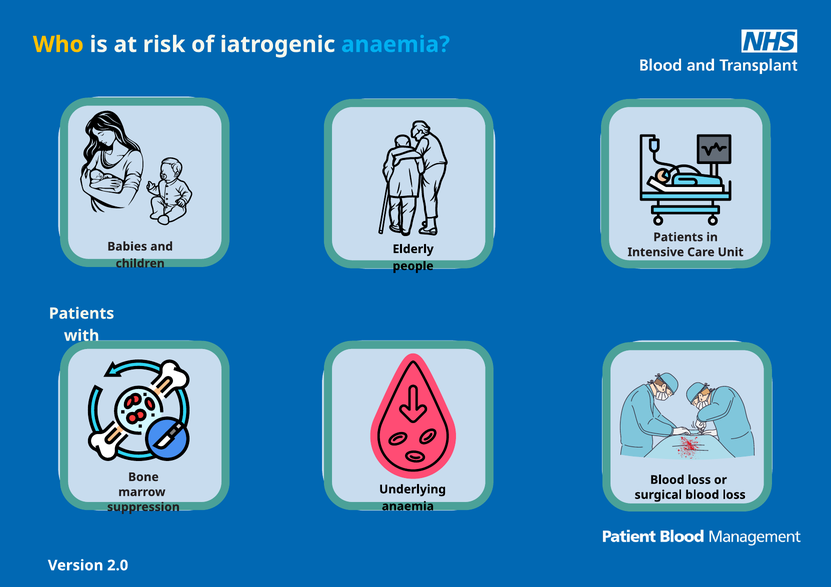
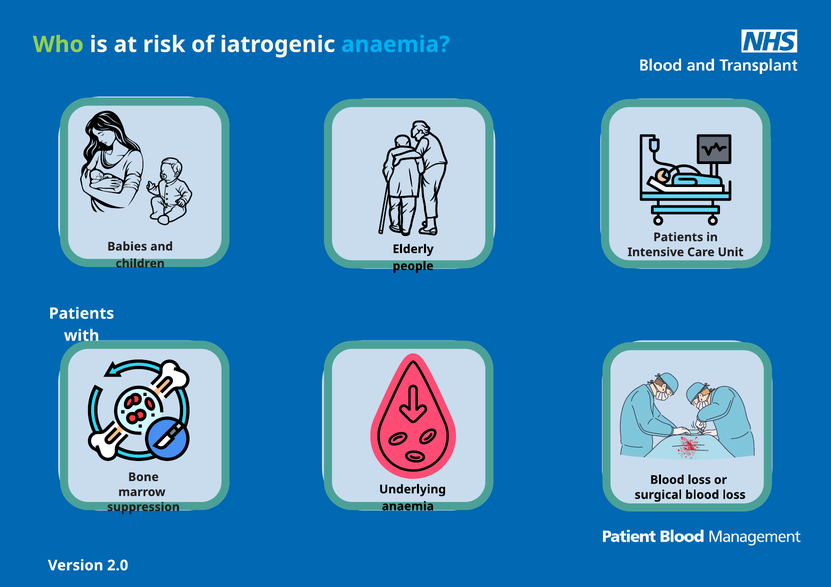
Who colour: yellow -> light green (58, 45)
